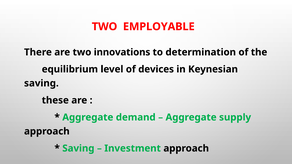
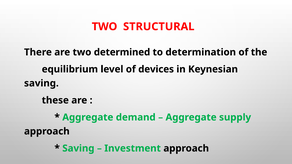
EMPLOYABLE: EMPLOYABLE -> STRUCTURAL (159, 27)
innovations: innovations -> determined (122, 52)
